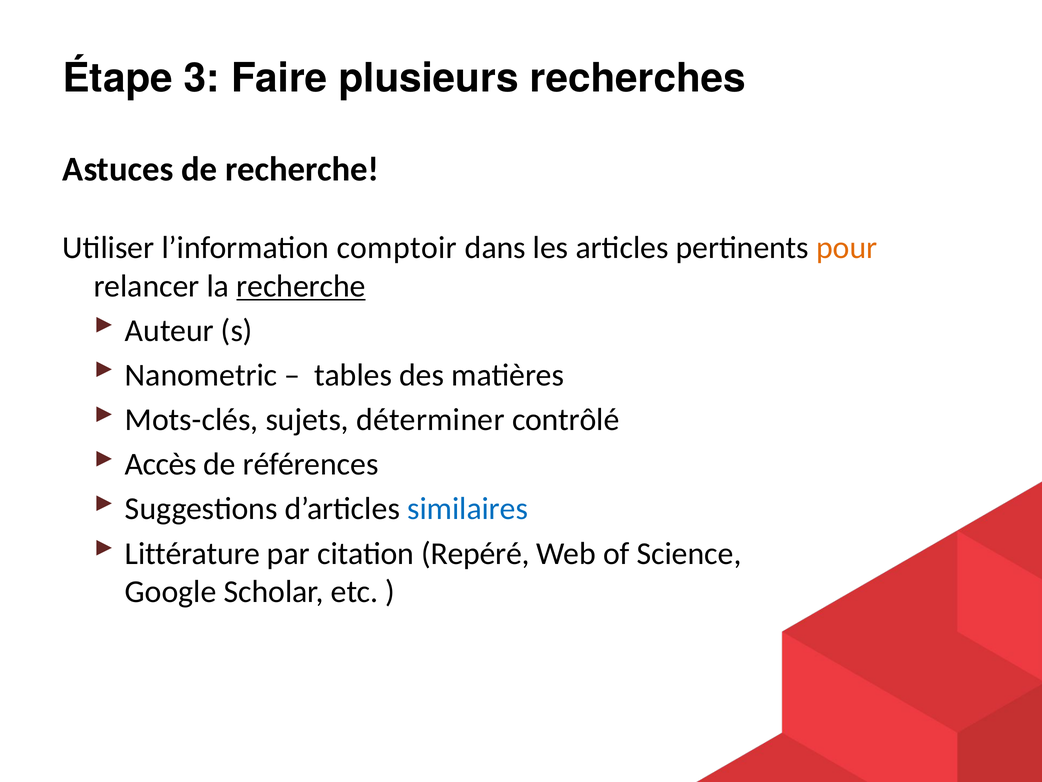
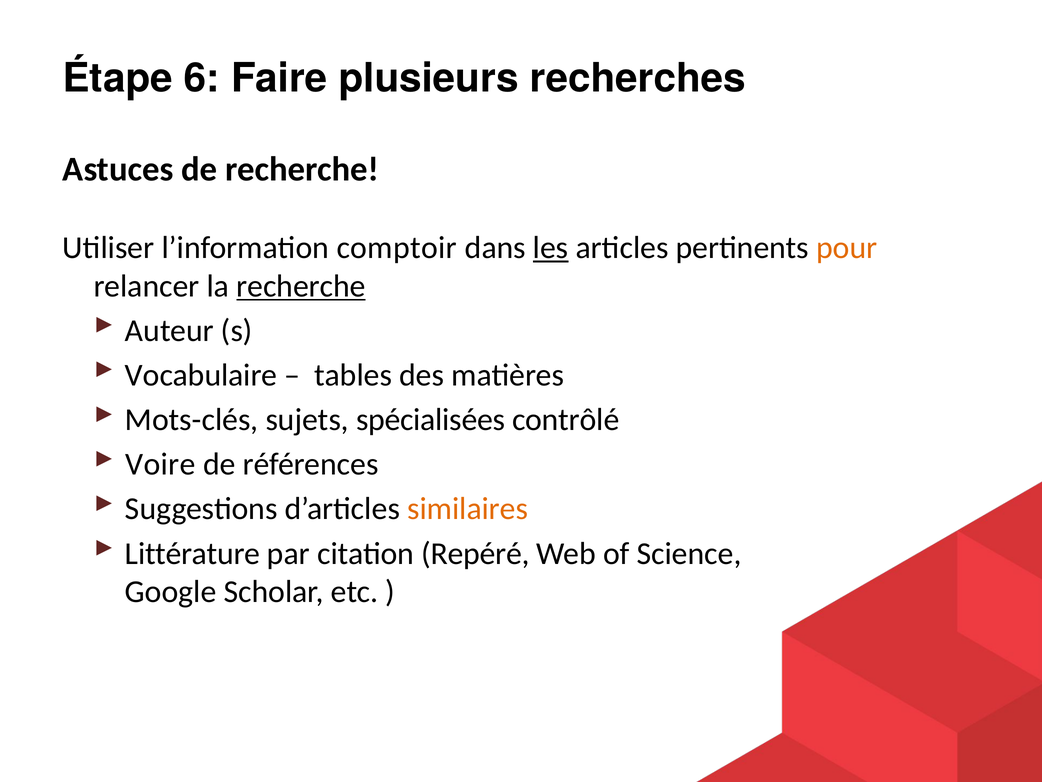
3: 3 -> 6 (202, 78)
les underline: none -> present (551, 248)
Nanometric: Nanometric -> Vocabulaire (201, 375)
déterminer: déterminer -> spécialisées (431, 420)
Accès: Accès -> Voire (160, 464)
similaires colour: blue -> orange (468, 509)
